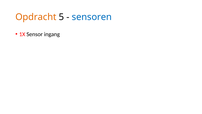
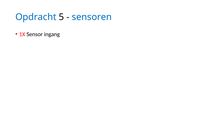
Opdracht colour: orange -> blue (36, 17)
